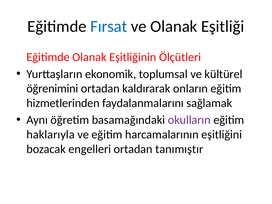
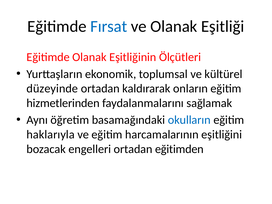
öğrenimini: öğrenimini -> düzeyinde (52, 89)
okulların colour: purple -> blue (189, 120)
tanımıştır: tanımıştır -> eğitimden (179, 149)
